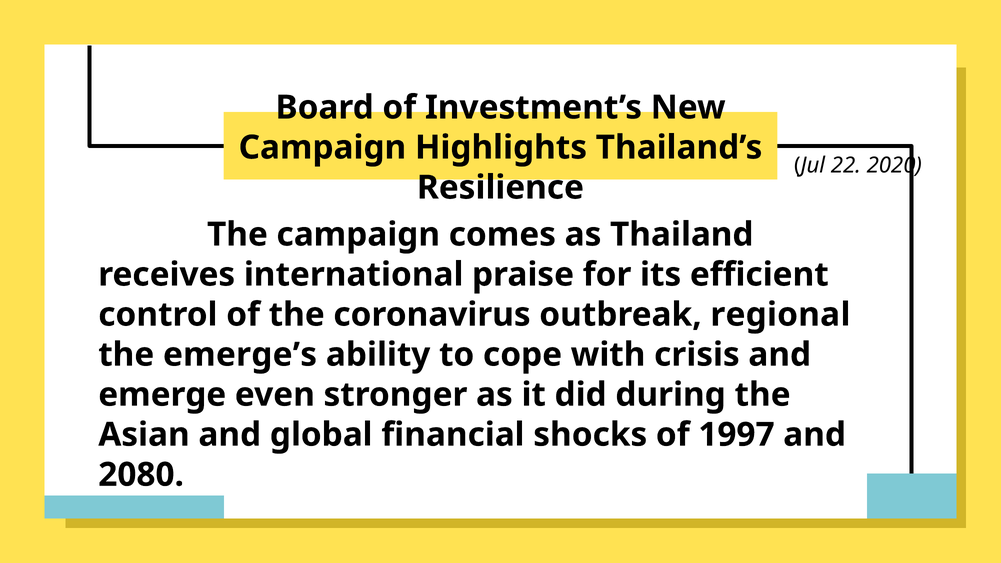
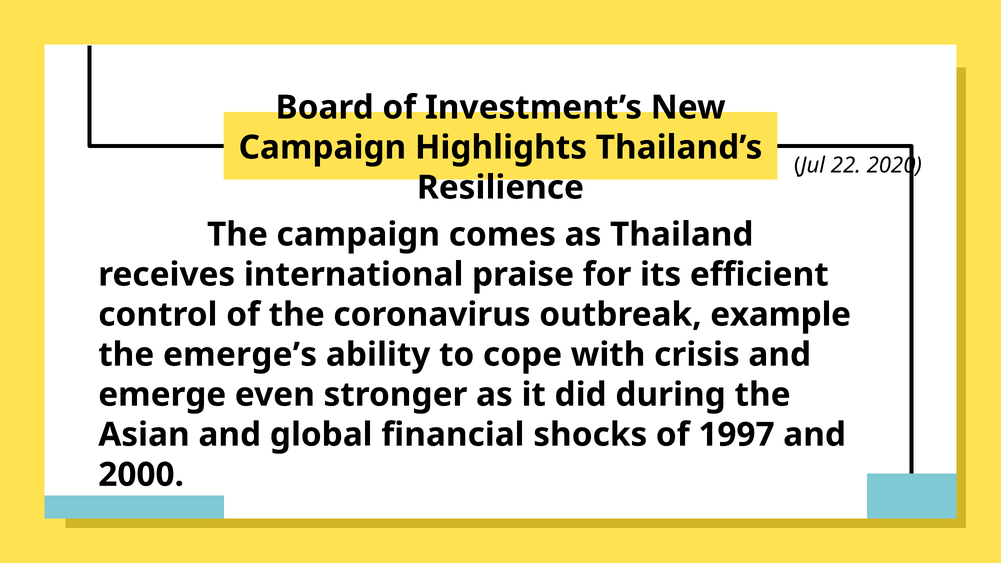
regional: regional -> example (781, 315)
2080: 2080 -> 2000 (141, 475)
